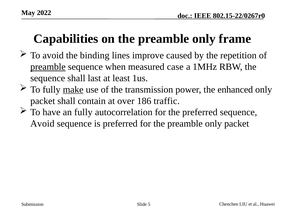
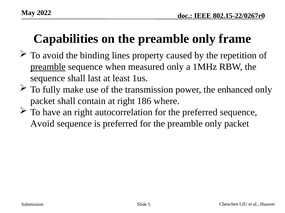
improve: improve -> property (148, 56)
measured case: case -> only (175, 67)
make underline: present -> none (73, 90)
at over: over -> right (126, 101)
traffic: traffic -> where (167, 101)
an fully: fully -> right (83, 113)
